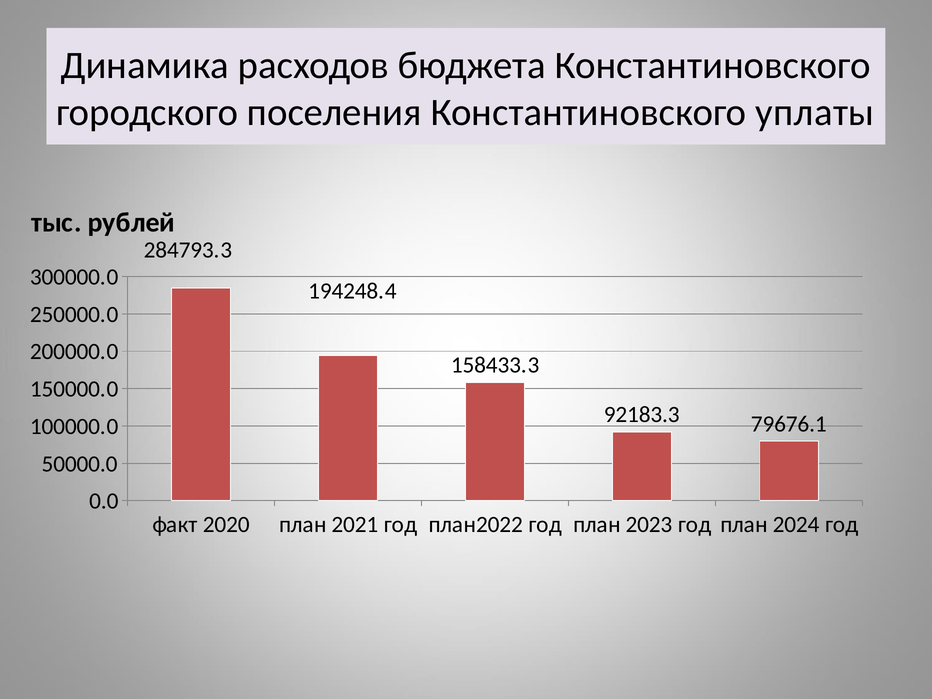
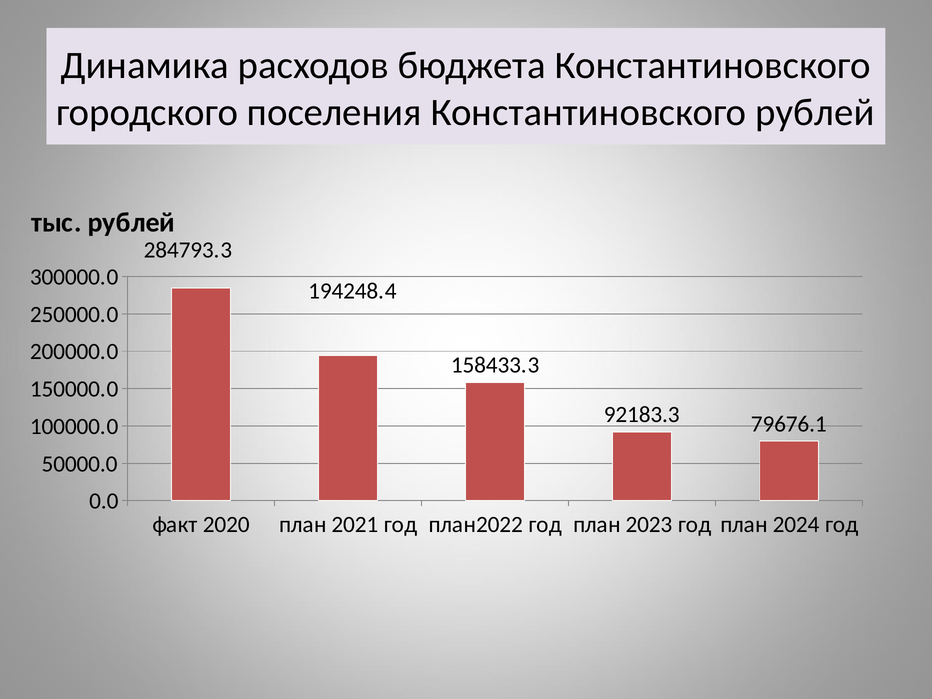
Константиновского уплаты: уплаты -> рублей (815, 112)
